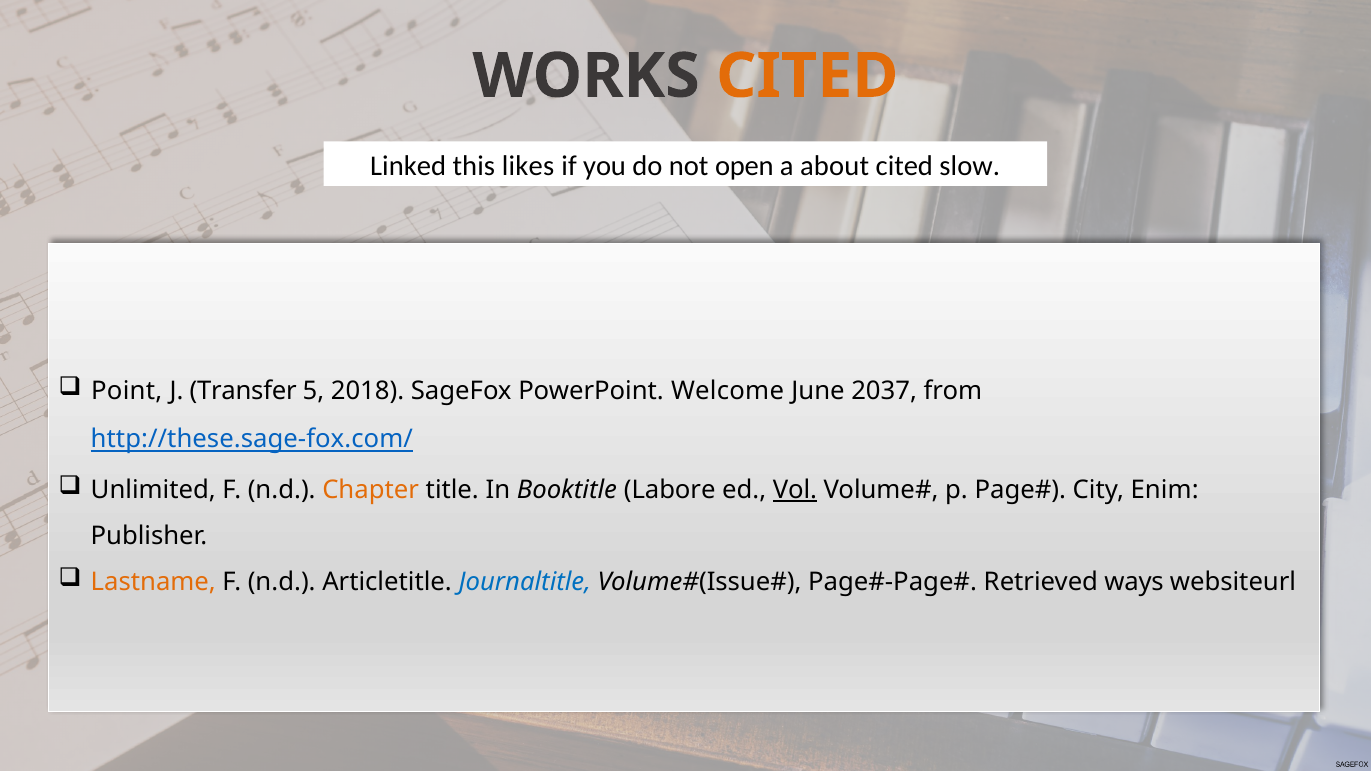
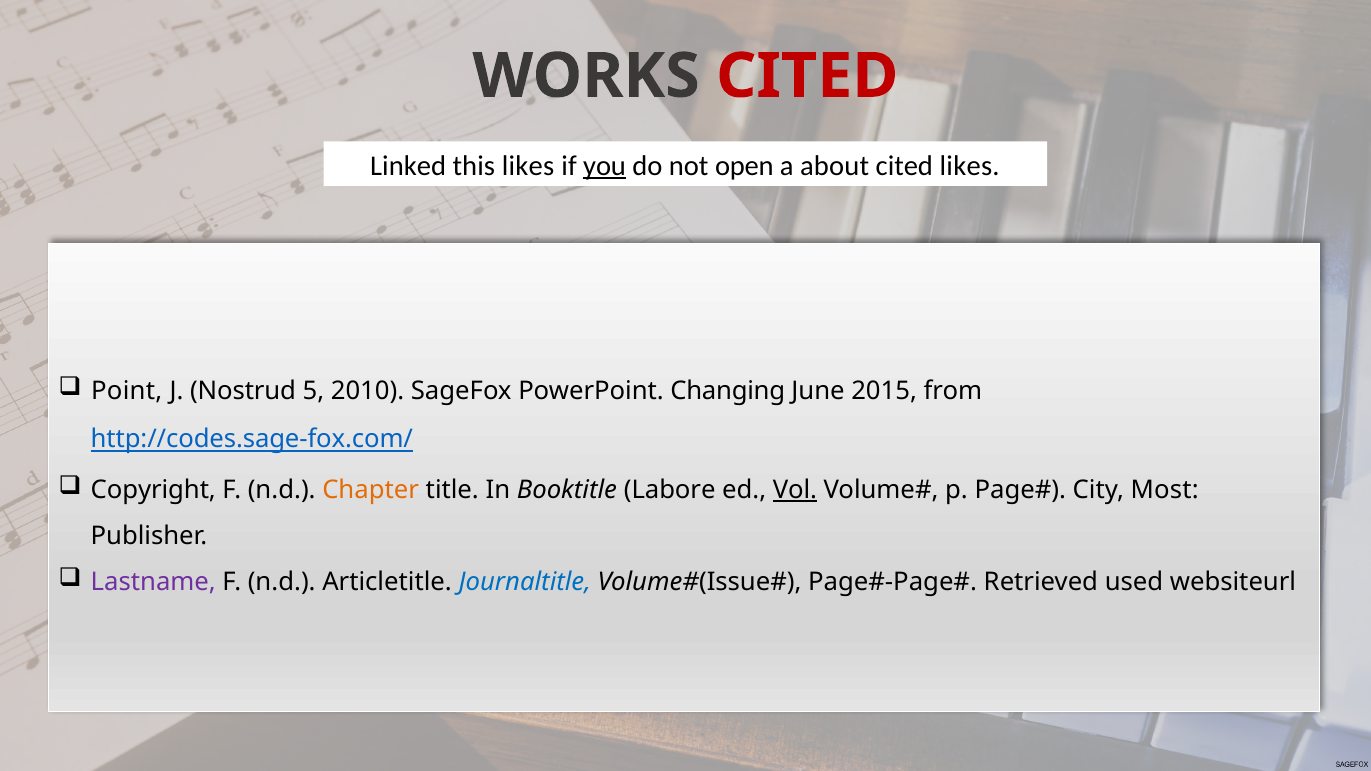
CITED colour: orange -> red (807, 76)
you underline: none -> present (605, 166)
cited slow: slow -> likes (970, 166)
Transfer: Transfer -> Nostrud (243, 391)
2018: 2018 -> 2010 (367, 391)
Welcome: Welcome -> Changing (728, 391)
2037: 2037 -> 2015 (884, 391)
http://these.sage-fox.com/: http://these.sage-fox.com/ -> http://codes.sage-fox.com/ (252, 440)
Unlimited: Unlimited -> Copyright (153, 490)
Enim: Enim -> Most (1165, 490)
Lastname colour: orange -> purple (153, 583)
ways: ways -> used (1134, 583)
